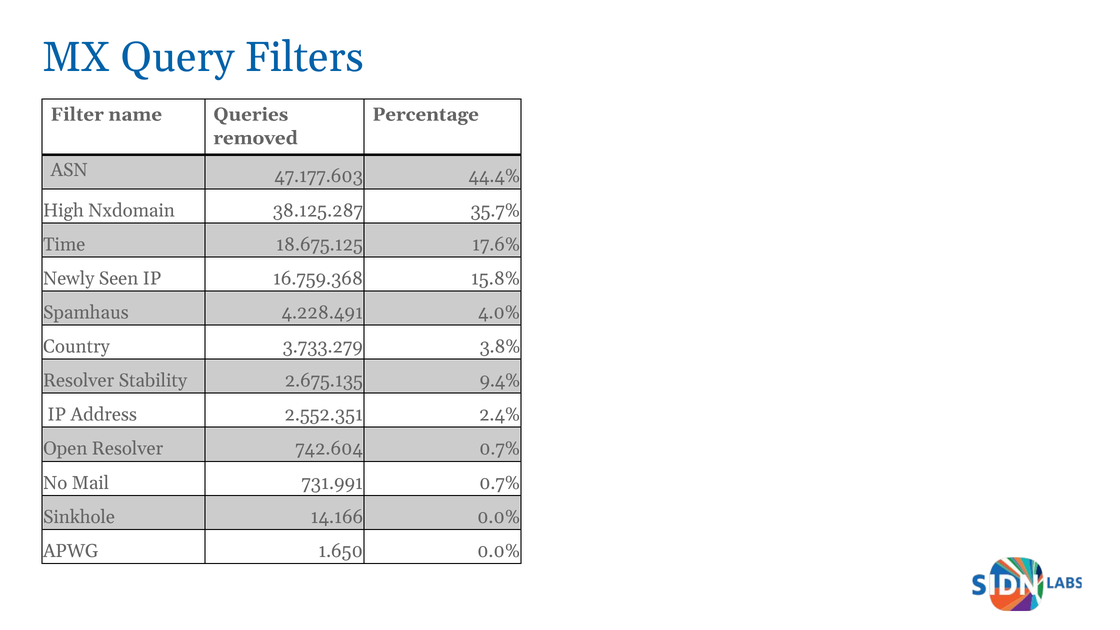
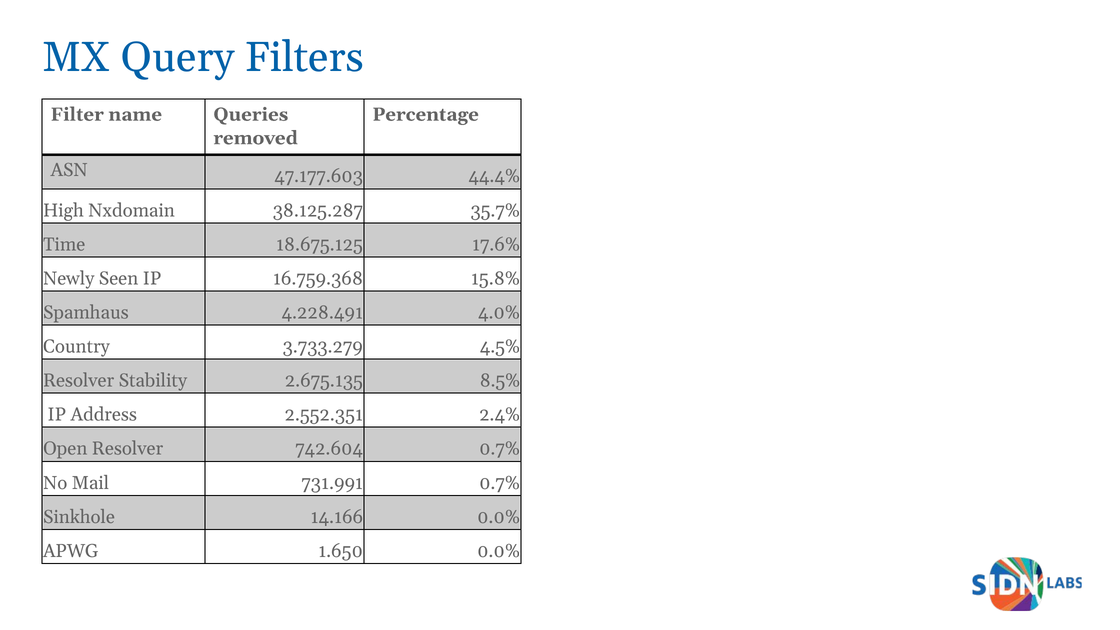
3.8%: 3.8% -> 4.5% (500, 347)
9.4%: 9.4% -> 8.5% (500, 381)
